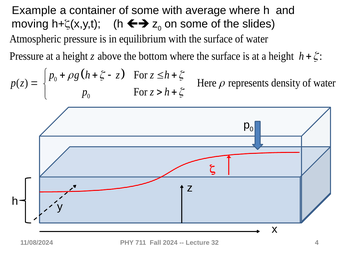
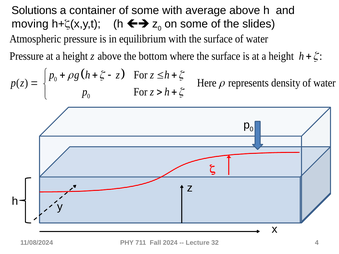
Example: Example -> Solutions (34, 10)
average where: where -> above (245, 10)
